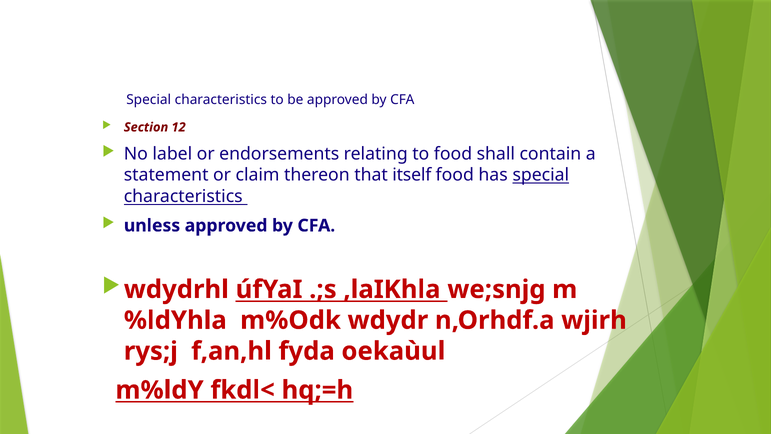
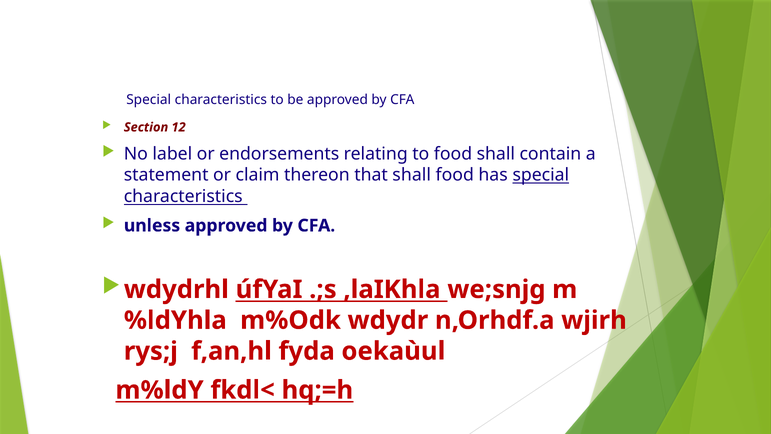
that itself: itself -> shall (412, 175)
